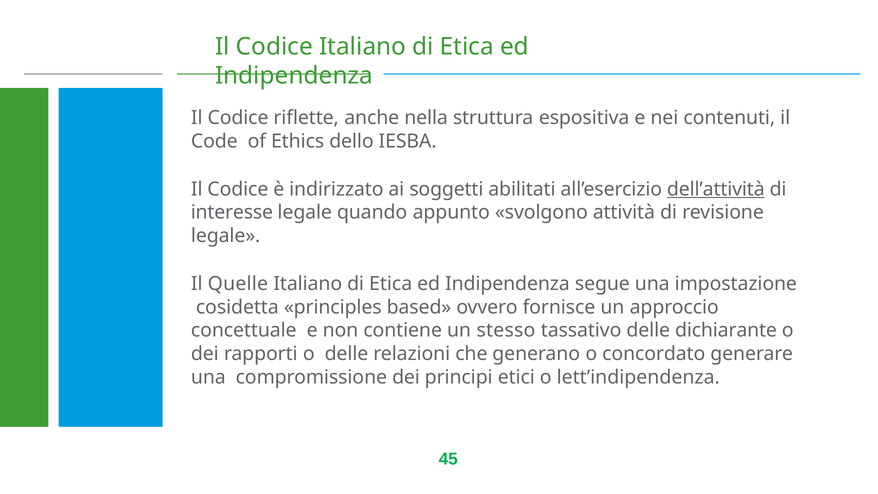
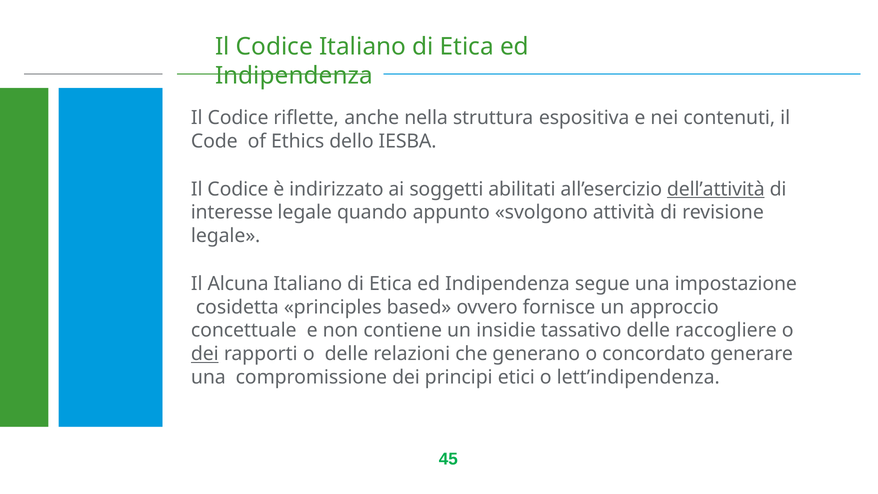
Quelle: Quelle -> Alcuna (238, 284)
stesso: stesso -> insidie (506, 330)
dichiarante: dichiarante -> raccogliere (726, 330)
dei underline: none -> present (205, 354)
